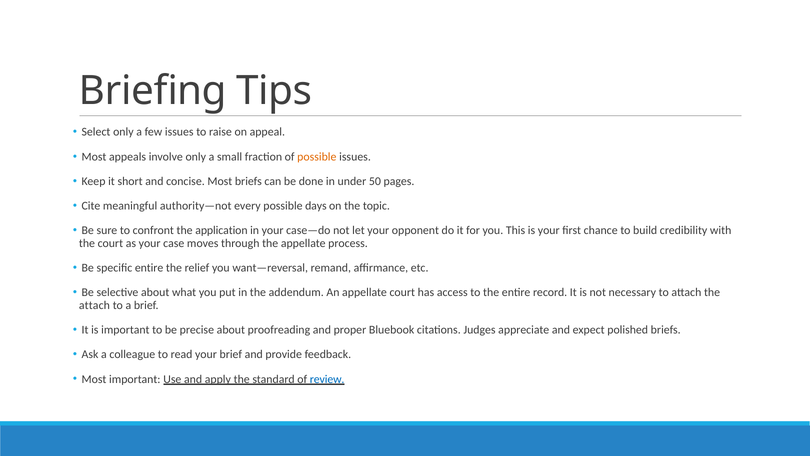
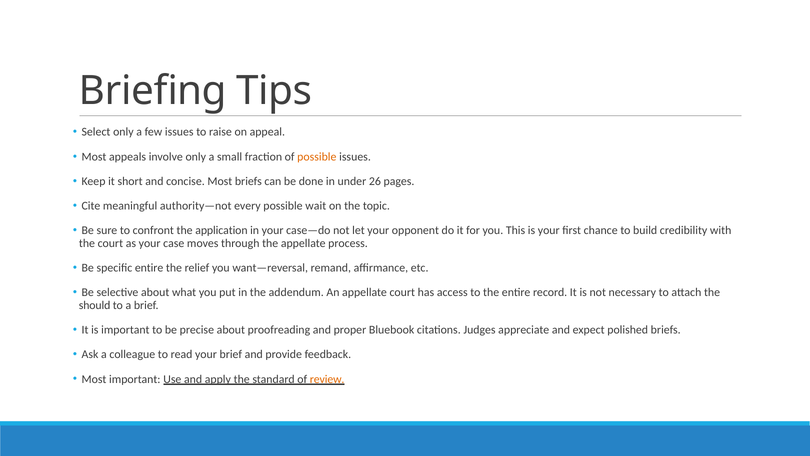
50: 50 -> 26 (375, 181)
days: days -> wait (316, 206)
attach: attach -> should (95, 305)
review colour: blue -> orange (327, 379)
